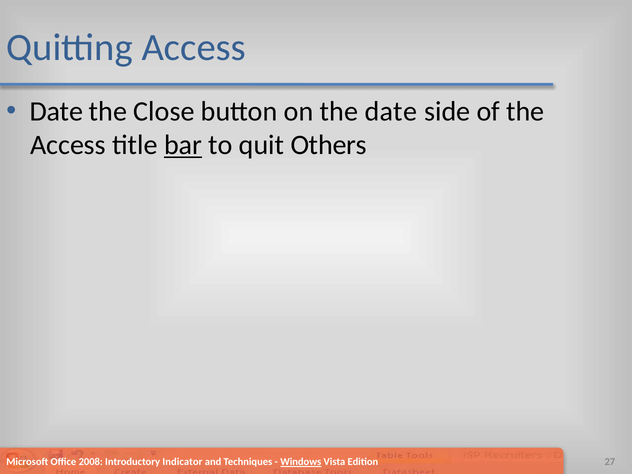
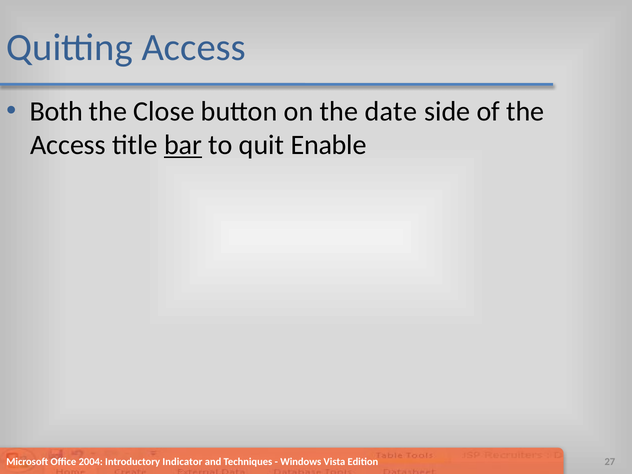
Date: Date -> Both (56, 112)
Others: Others -> Enable (329, 145)
2008: 2008 -> 2004 (91, 462)
Windows underline: present -> none (301, 462)
